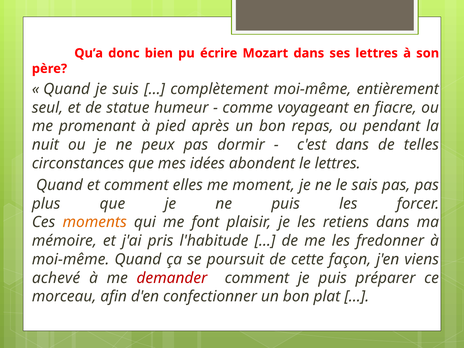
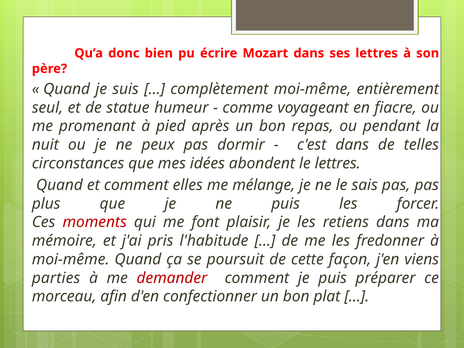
moment: moment -> mélange (264, 185)
moments colour: orange -> red (95, 222)
achevé: achevé -> parties (56, 278)
